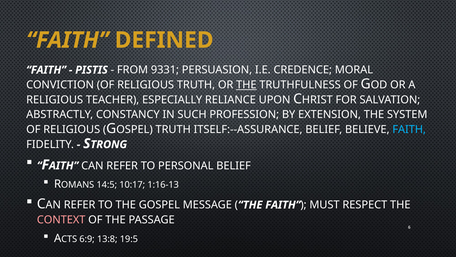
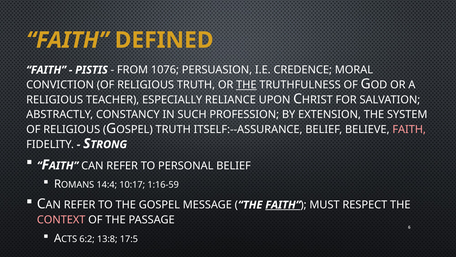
9331: 9331 -> 1076 (165, 70)
FAITH colour: light blue -> pink (409, 129)
14:5: 14:5 -> 14:4 (107, 185)
1:16-13: 1:16-13 -> 1:16-59 (163, 185)
FAITH underline: none -> present (283, 205)
6:9: 6:9 -> 6:2 (87, 239)
19:5: 19:5 -> 17:5 (129, 239)
